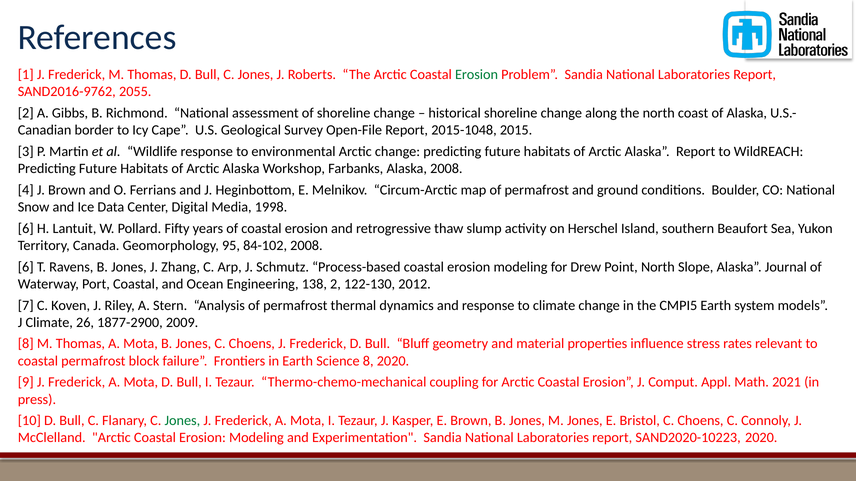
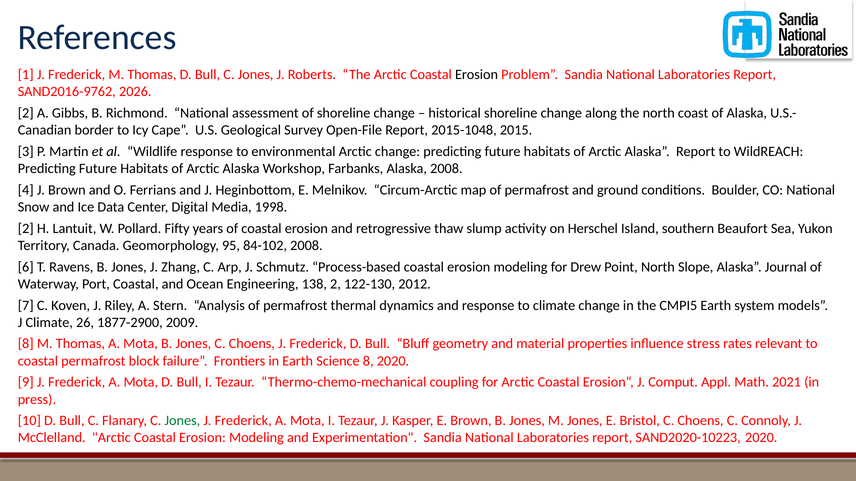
Erosion colour: green -> black (477, 75)
2055: 2055 -> 2026 (135, 92)
6: 6 -> 2 (26, 229)
